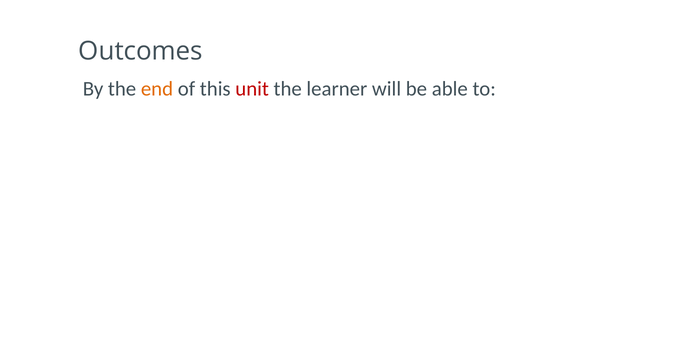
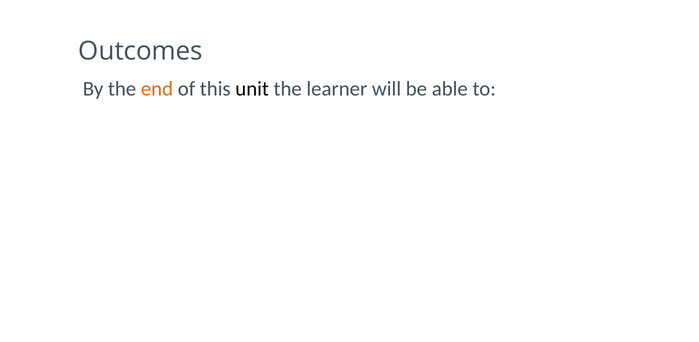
unit colour: red -> black (252, 89)
